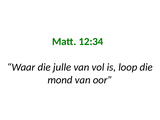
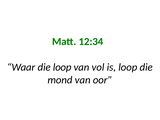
die julle: julle -> loop (62, 67)
